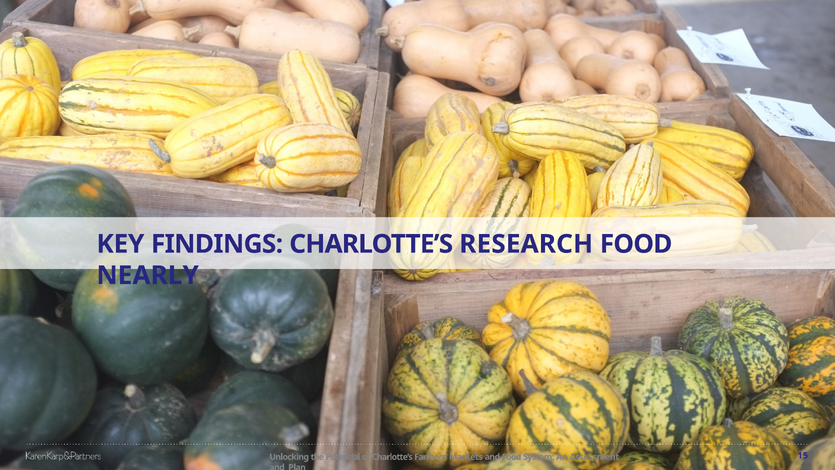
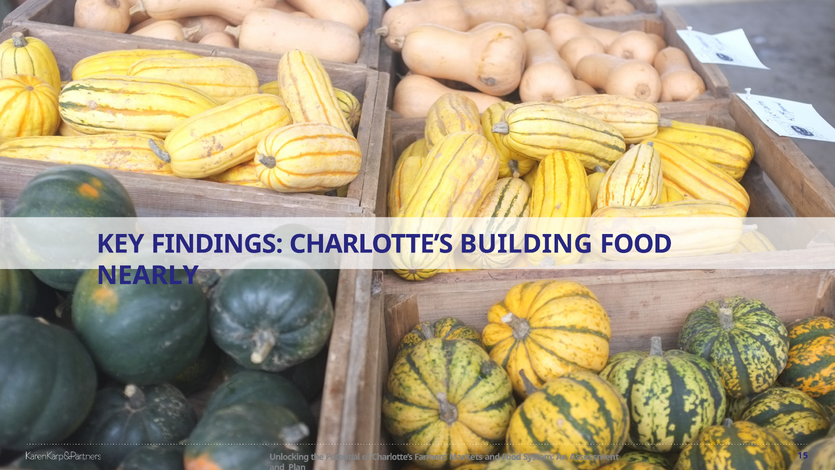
RESEARCH: RESEARCH -> BUILDING (526, 244)
